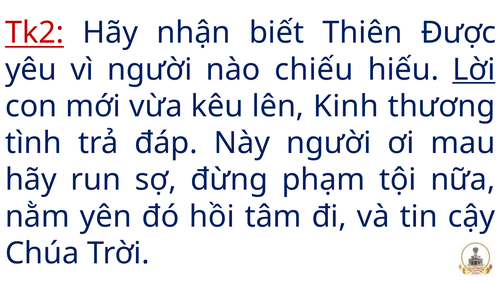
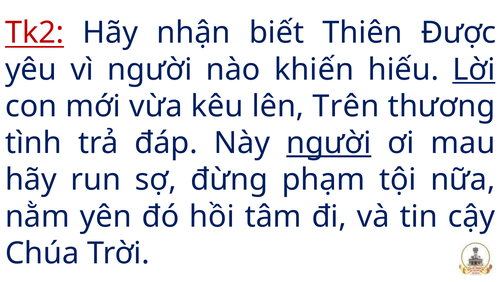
chiếu: chiếu -> khiến (314, 70)
Kinh: Kinh -> Trên (346, 106)
người underline: none -> present (329, 143)
